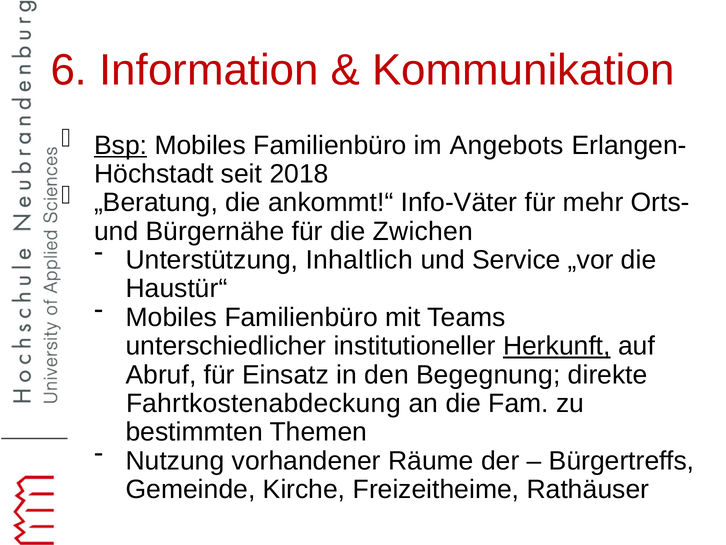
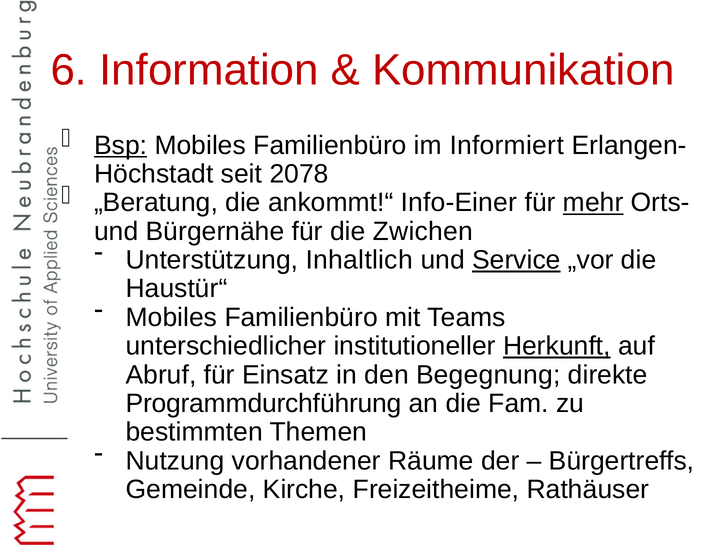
Angebots: Angebots -> Informiert (507, 145)
2018: 2018 -> 2078 (299, 174)
Info-Väter: Info-Väter -> Info-Einer (459, 202)
mehr underline: none -> present (593, 202)
Service underline: none -> present (516, 260)
Fahrtkostenabdeckung: Fahrtkostenabdeckung -> Programmdurchführung (264, 403)
